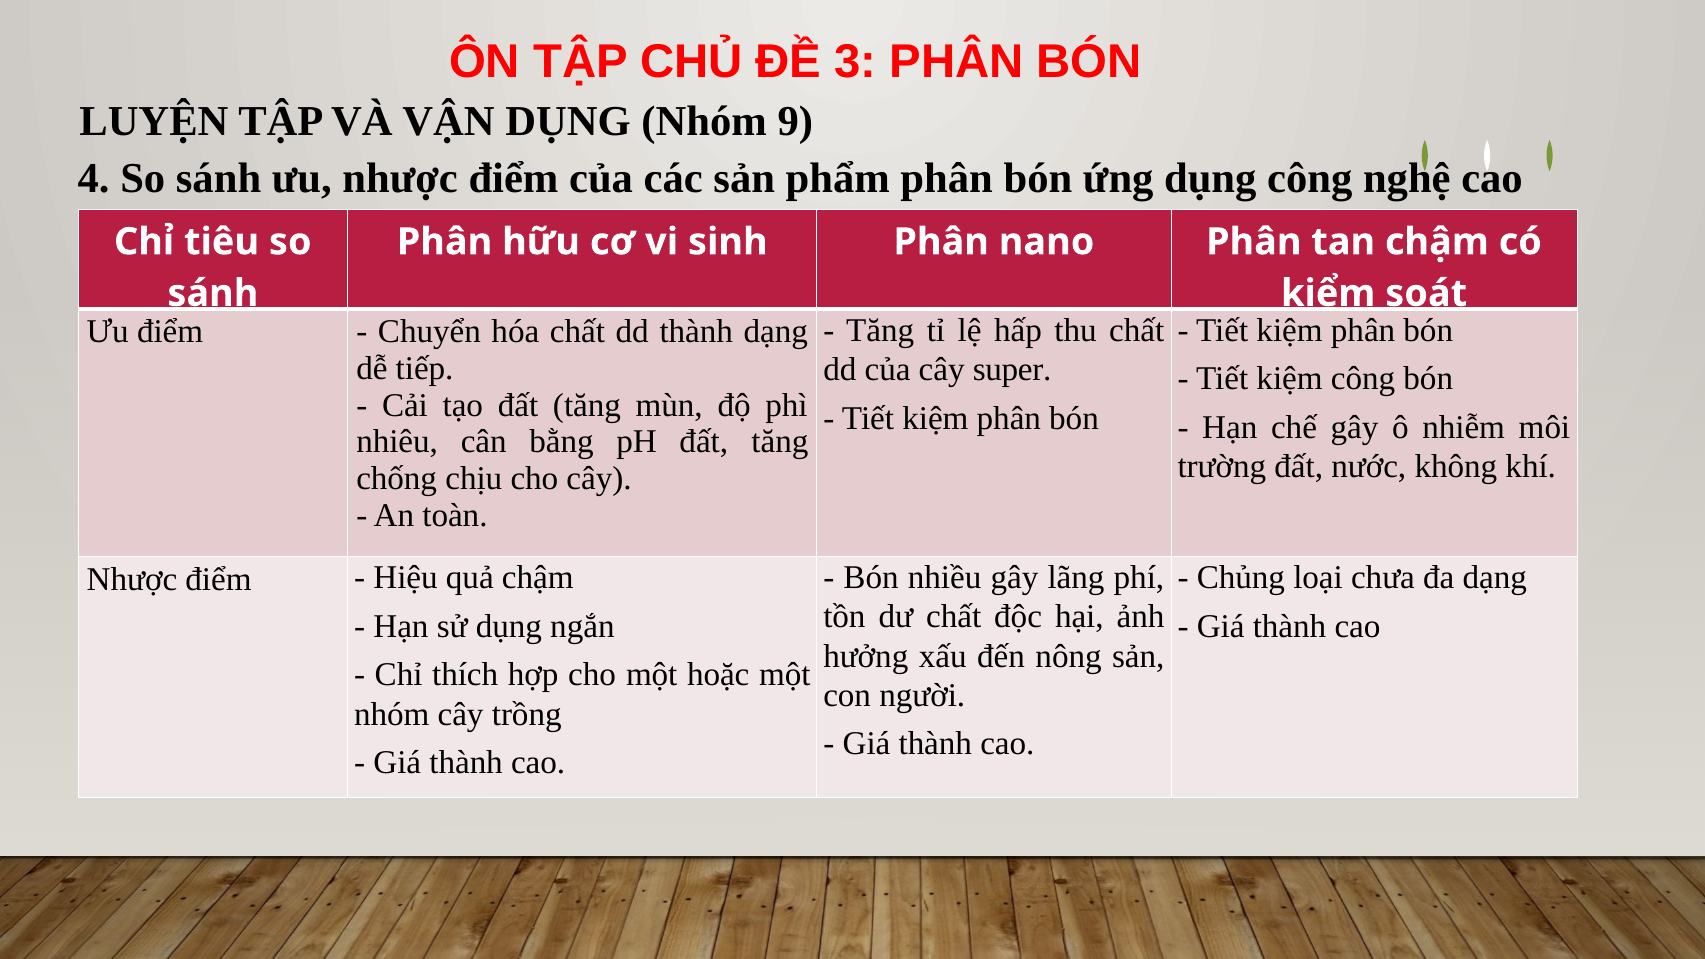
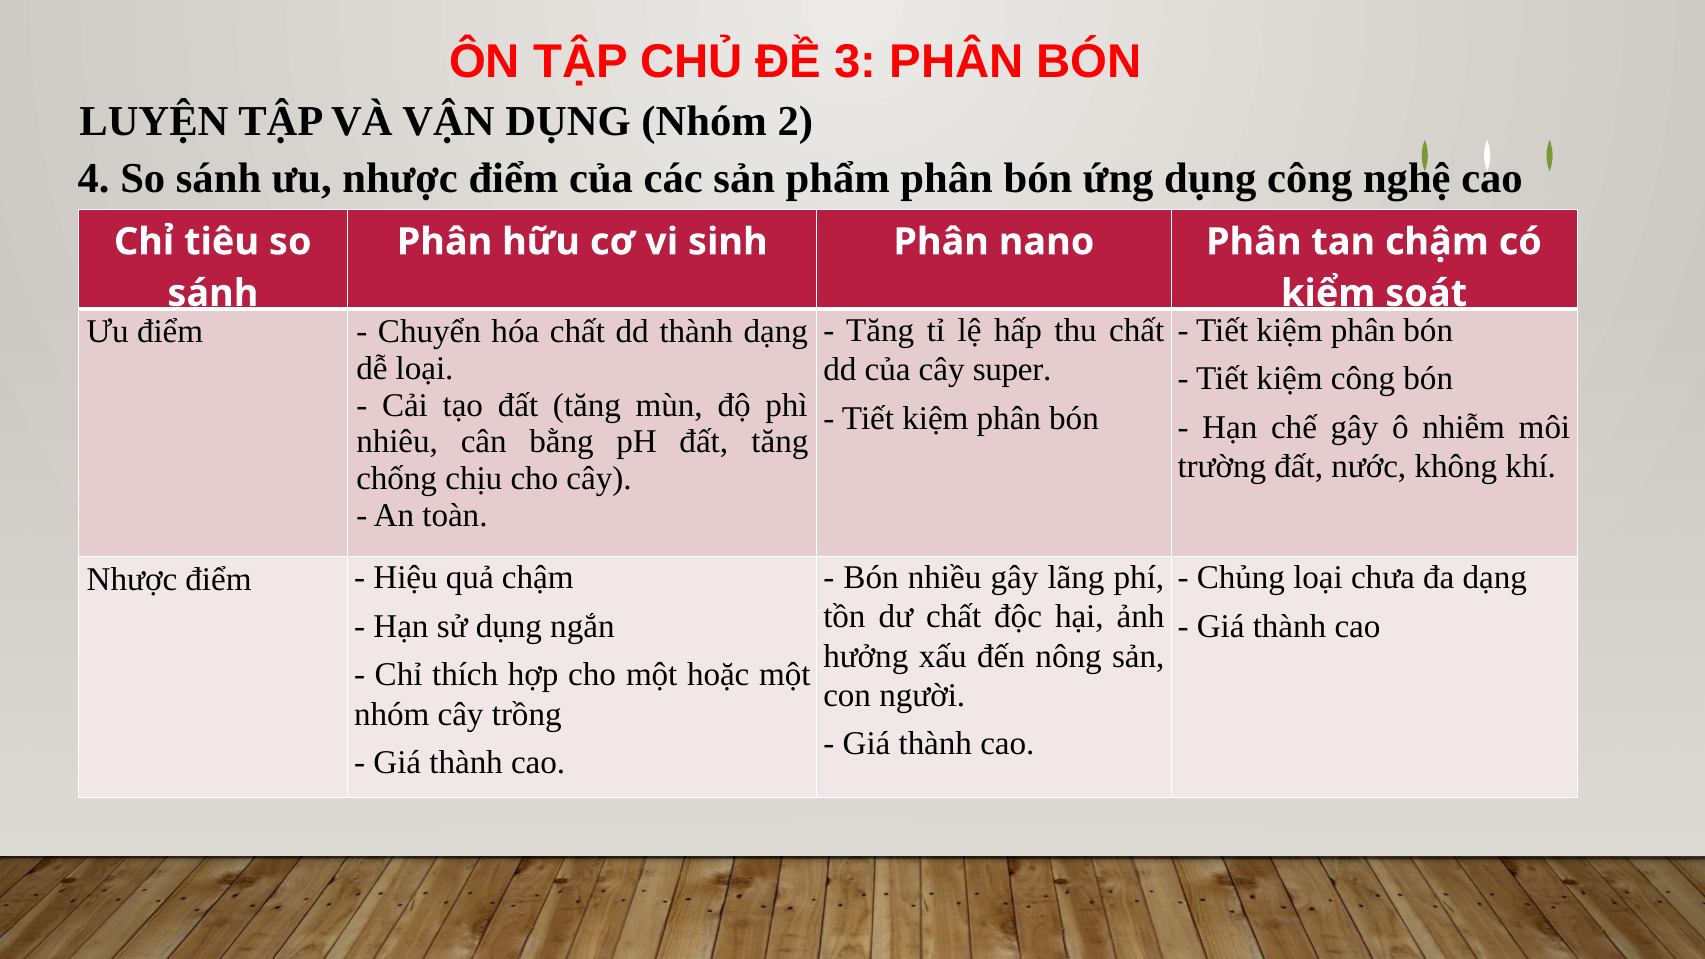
9: 9 -> 2 (795, 122)
dễ tiếp: tiếp -> loại (425, 369)
